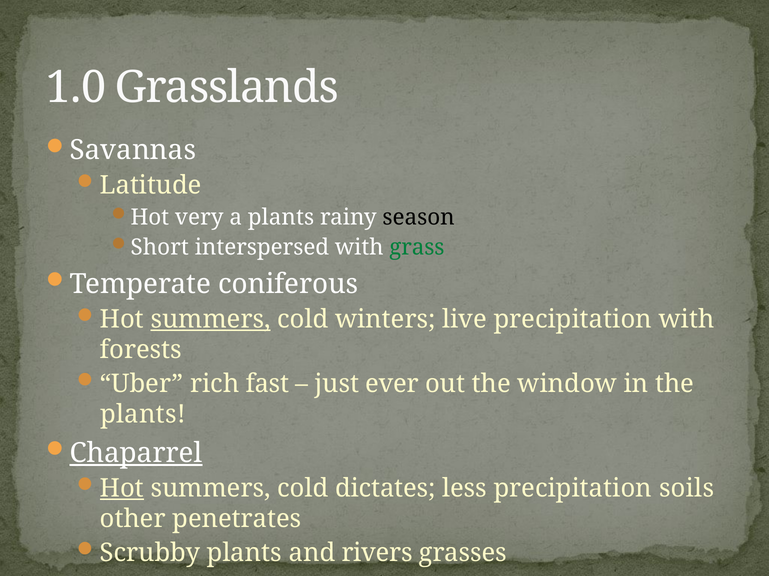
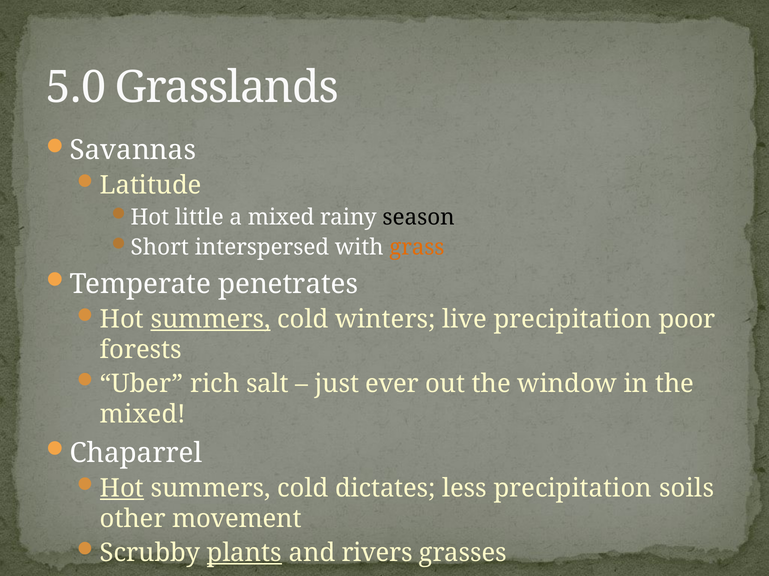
1.0: 1.0 -> 5.0 (76, 88)
very: very -> little (199, 217)
a plants: plants -> mixed (281, 217)
grass colour: green -> orange (417, 248)
coniferous: coniferous -> penetrates (288, 284)
precipitation with: with -> poor (687, 320)
fast: fast -> salt (267, 384)
plants: plants -> mixed (143, 415)
Chaparrel underline: present -> none (136, 454)
penetrates: penetrates -> movement (237, 520)
plants underline: none -> present (244, 553)
